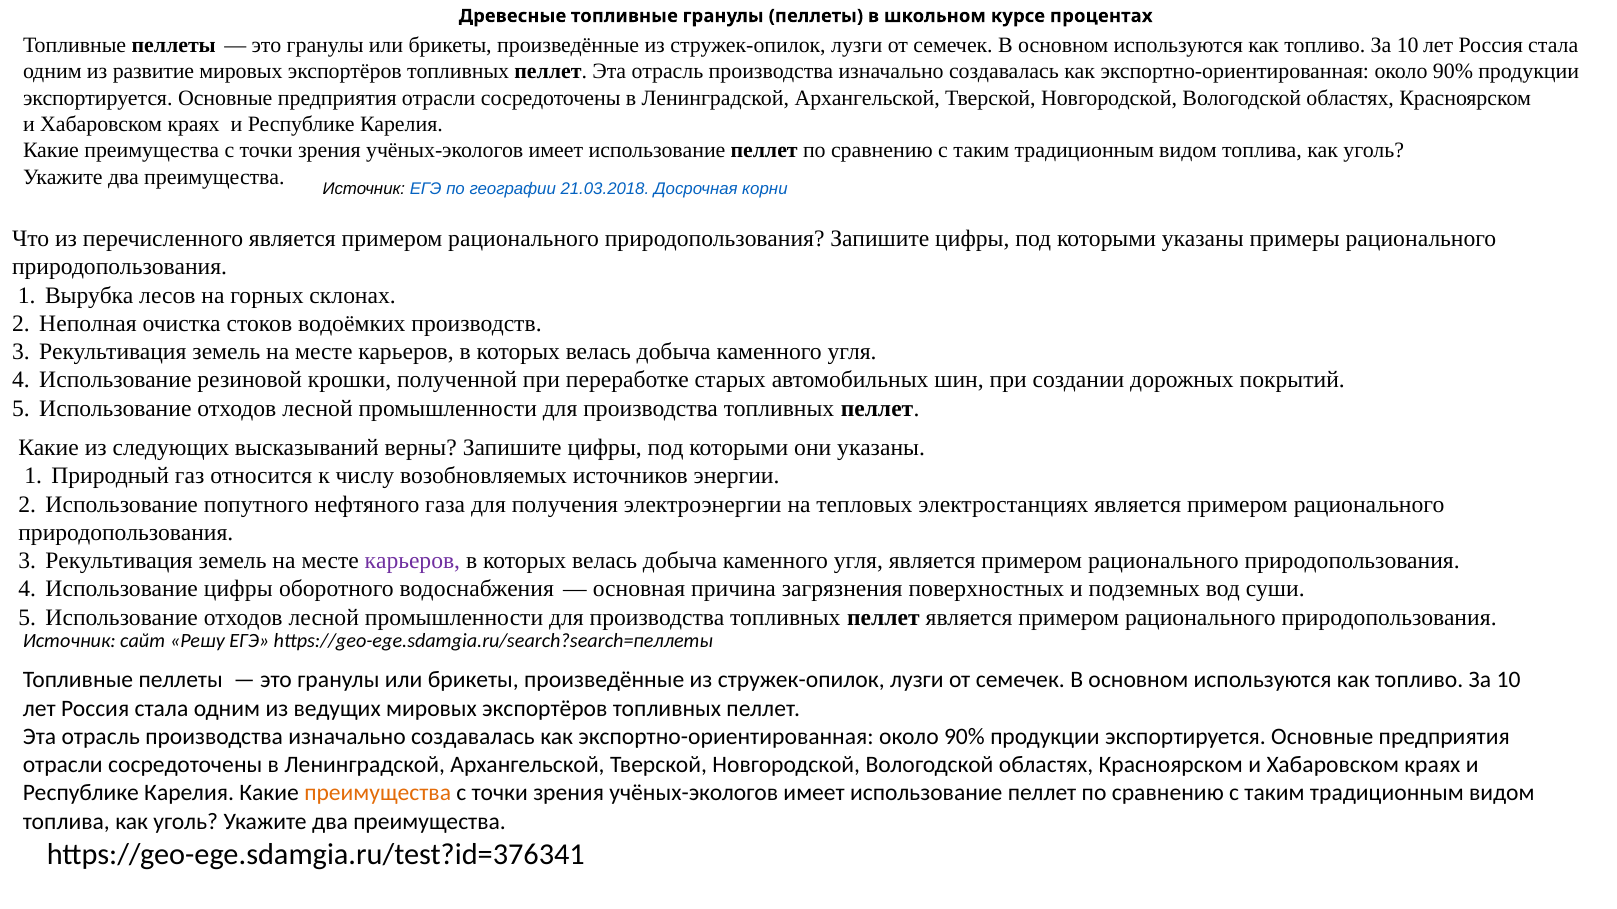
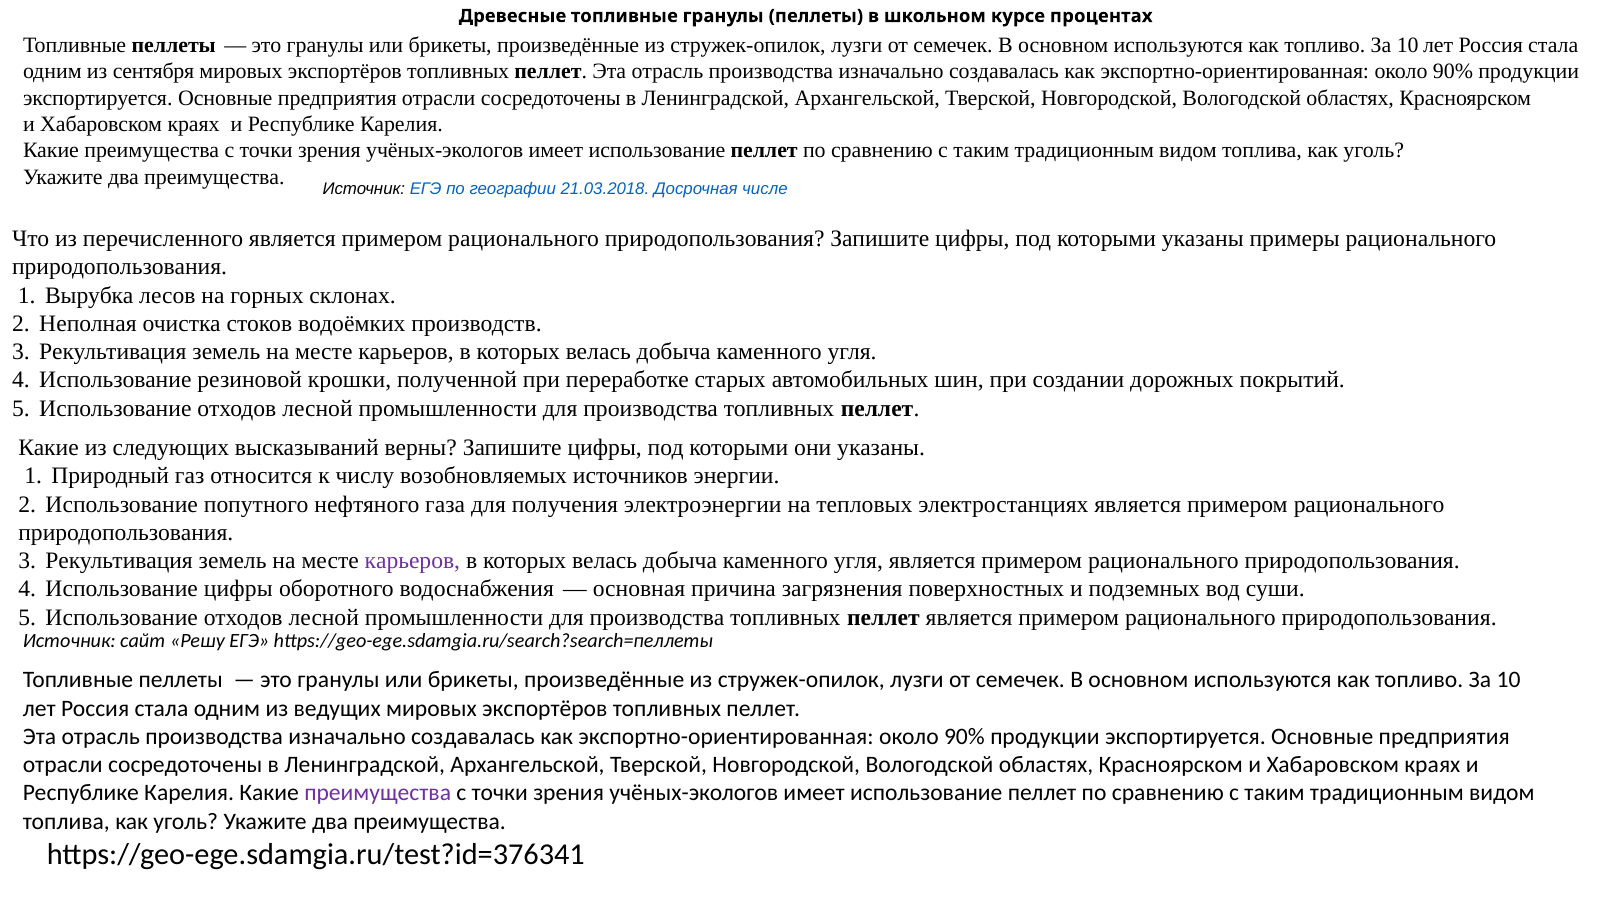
развитие: развитие -> сентября (154, 72)
корни: корни -> числе (765, 189)
преимущества colour: orange -> purple (378, 794)
